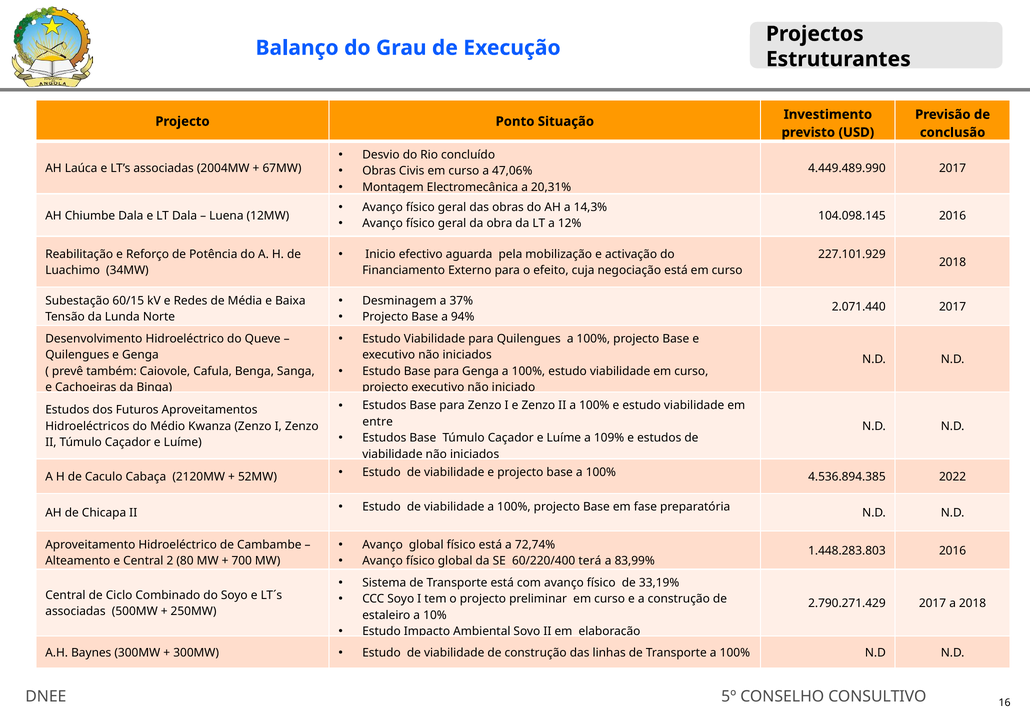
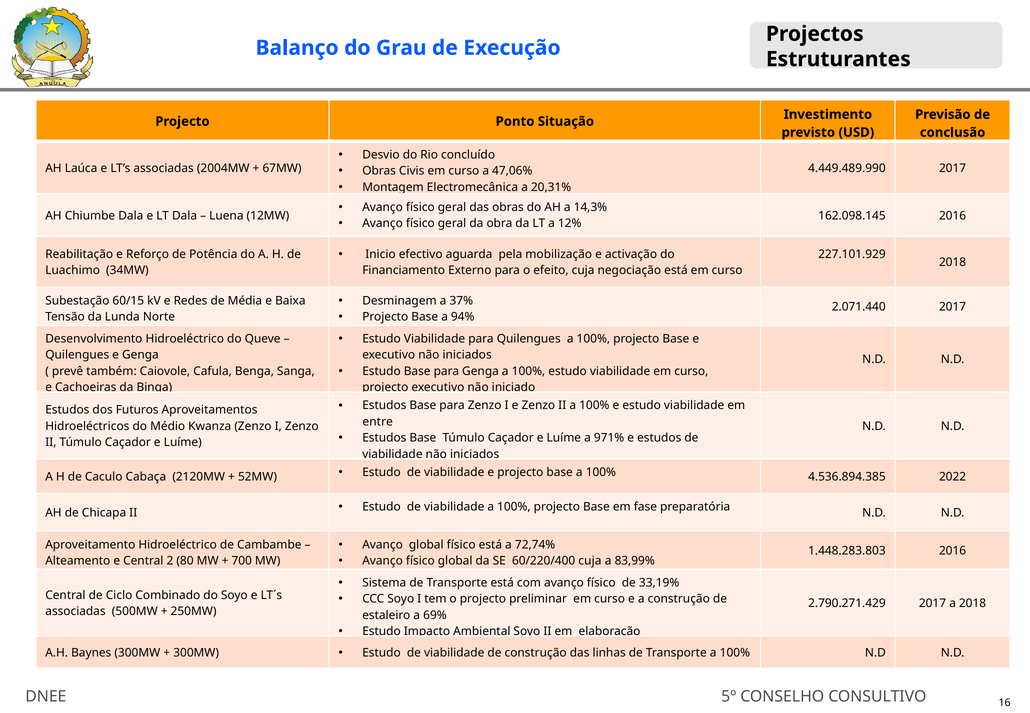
104.098.145: 104.098.145 -> 162.098.145 (852, 216)
109%: 109% -> 971% (609, 438)
60/220/400 terá: terá -> cuja (590, 561)
10%: 10% -> 69% (435, 615)
